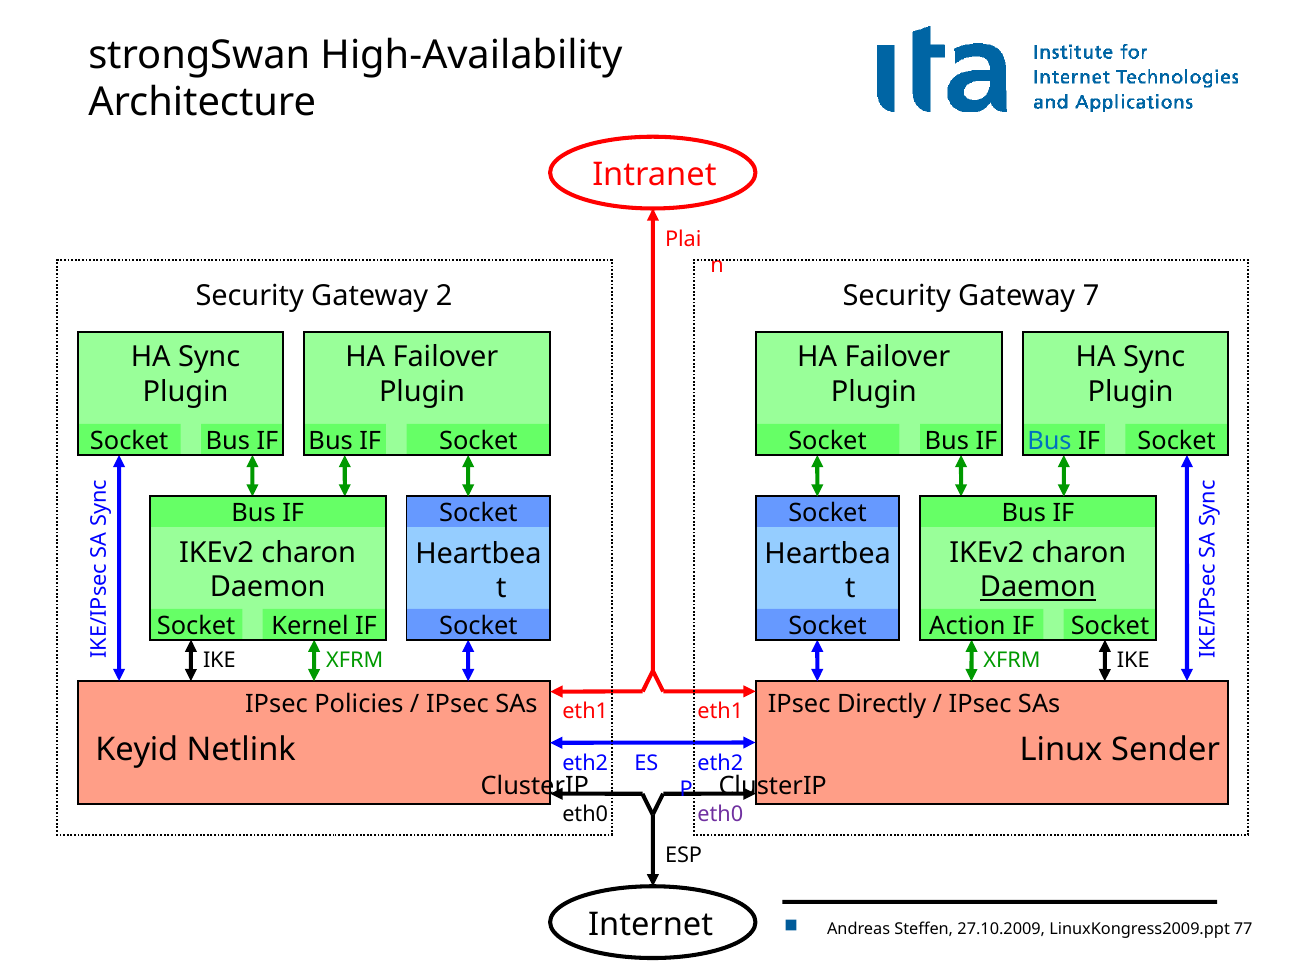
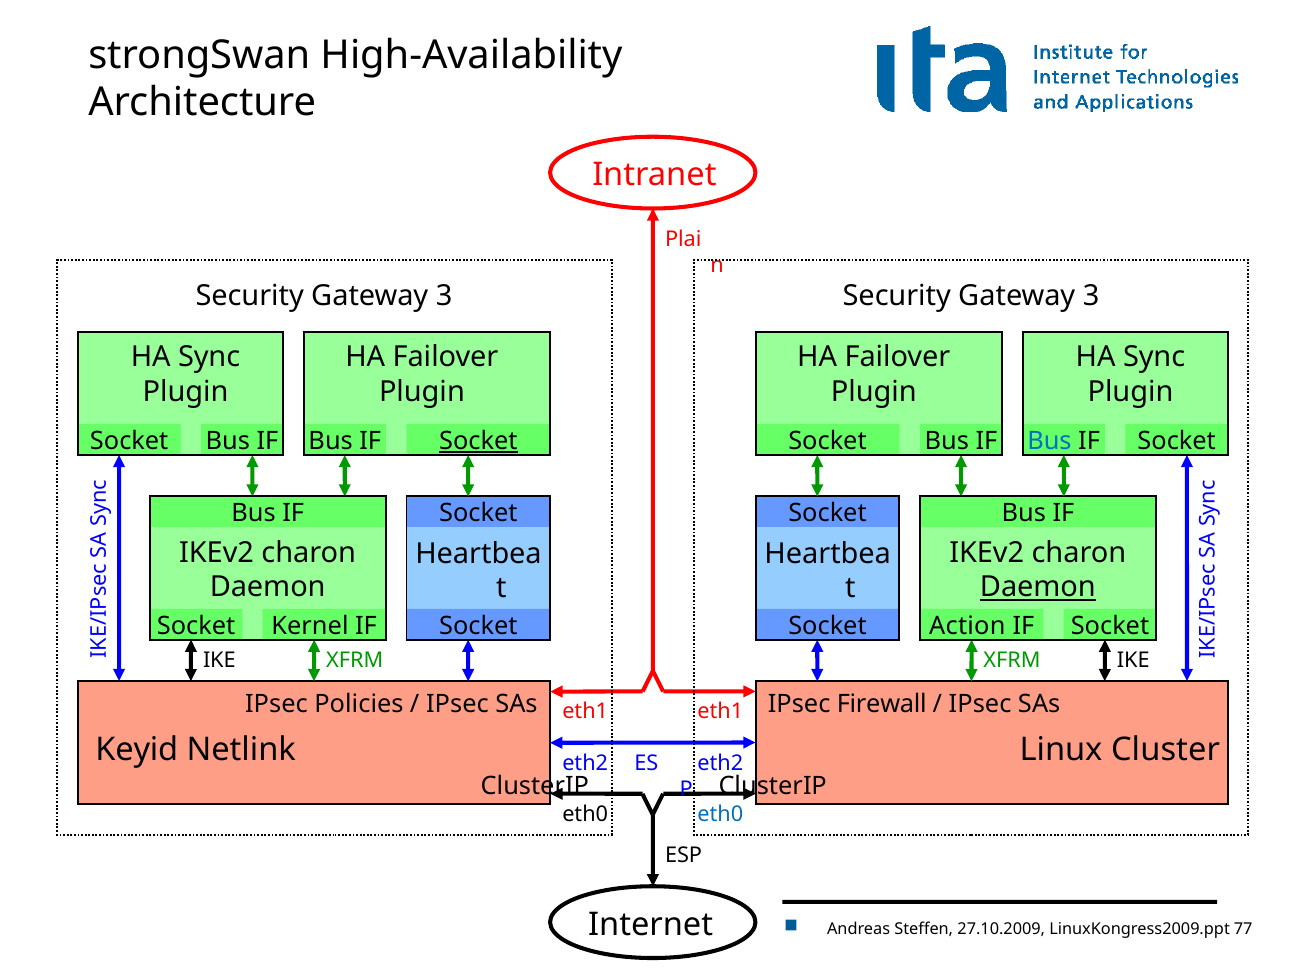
2: 2 -> 3 (444, 296)
7: 7 -> 3 (1091, 296)
Socket underline: none -> present (478, 441)
Directly: Directly -> Firewall (882, 704)
Sender: Sender -> Cluster (1166, 750)
eth0 colour: purple -> blue (720, 815)
